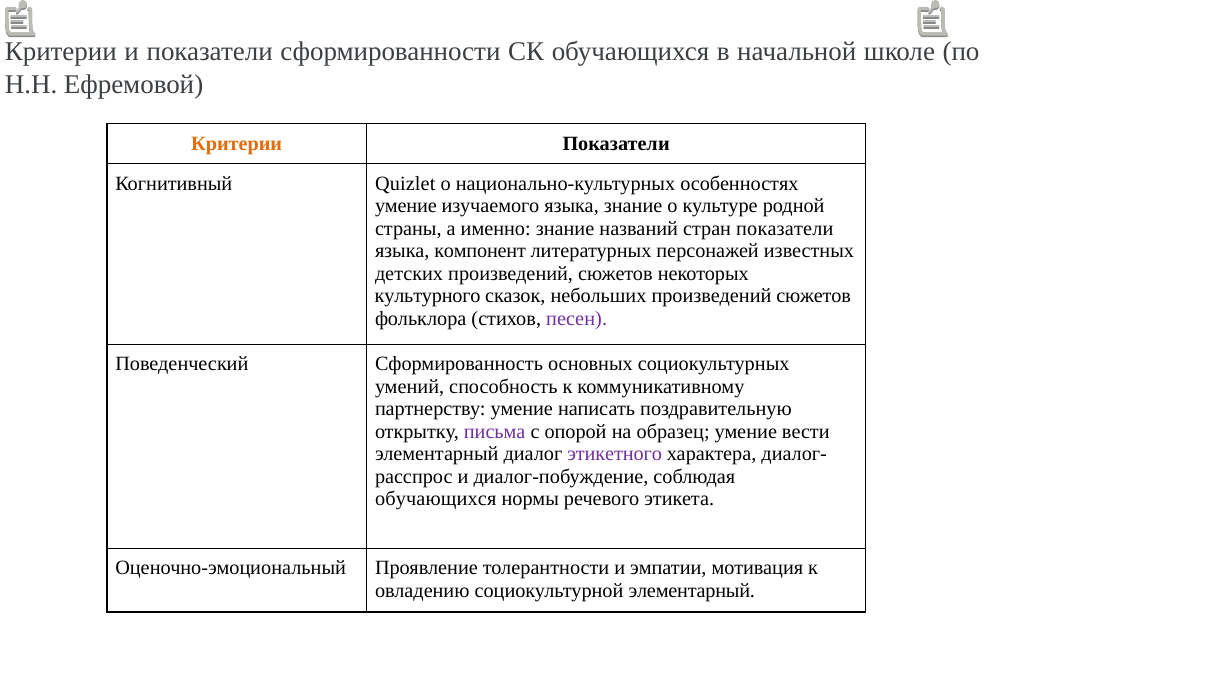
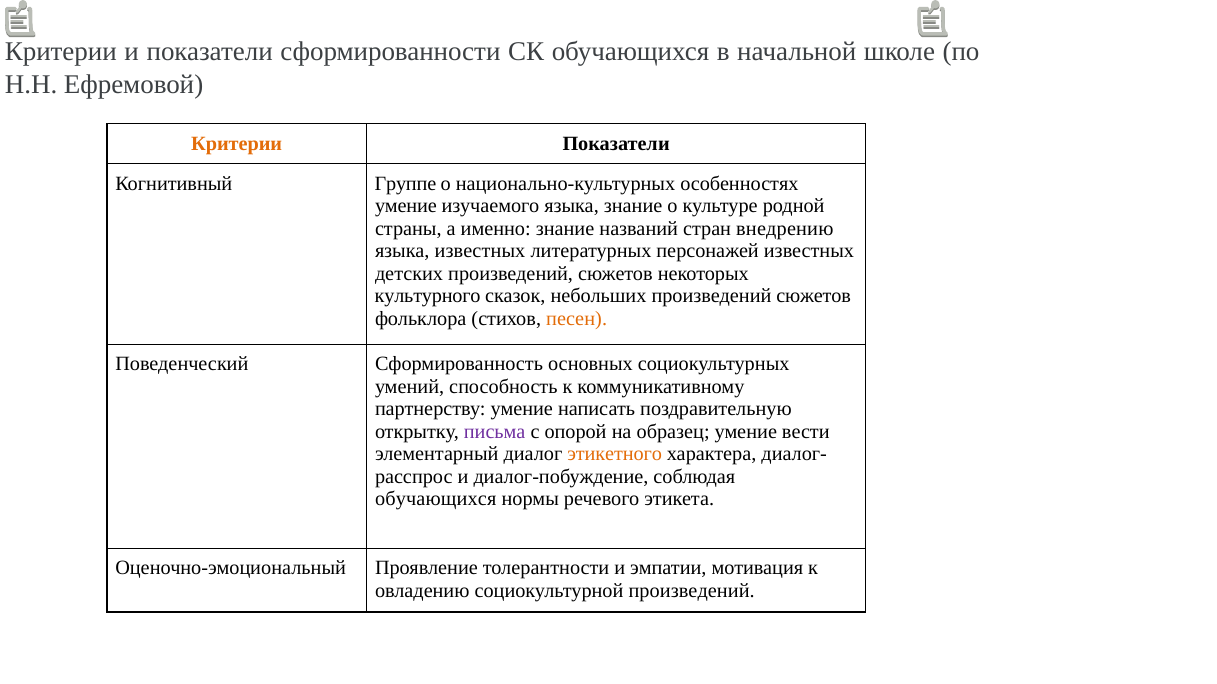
Quizlet: Quizlet -> Группе (405, 184)
стран показатели: показатели -> внедрению (785, 229)
языка компонент: компонент -> известных (480, 251)
песен colour: purple -> orange (577, 319)
этикетного colour: purple -> orange (615, 455)
социокультурной элементарный: элементарный -> произведений (692, 591)
